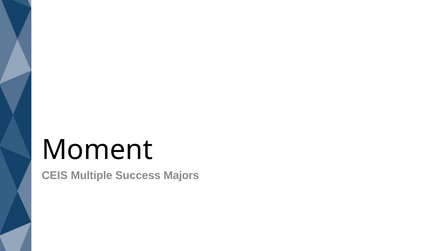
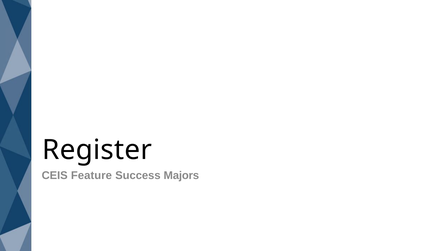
Moment: Moment -> Register (97, 150)
Multiple: Multiple -> Feature (91, 176)
